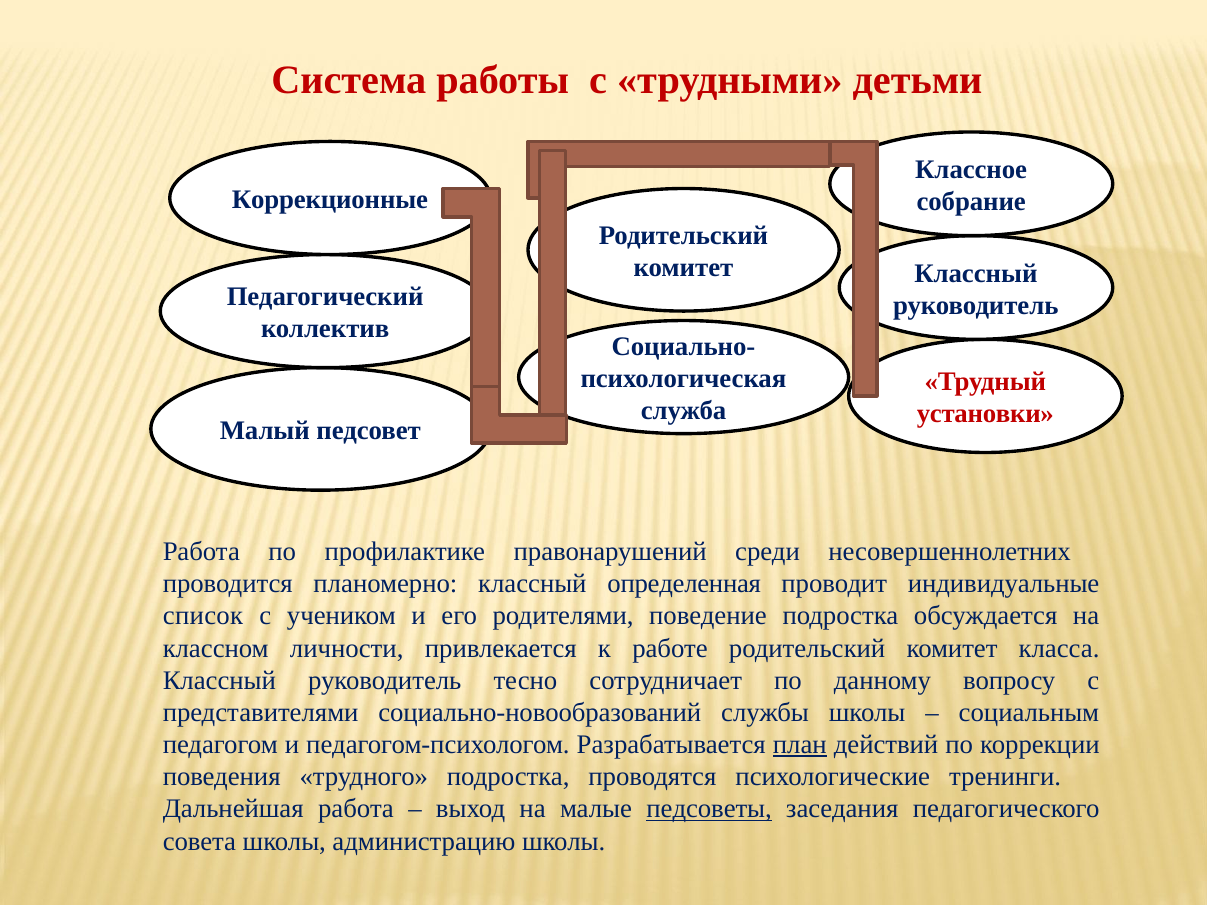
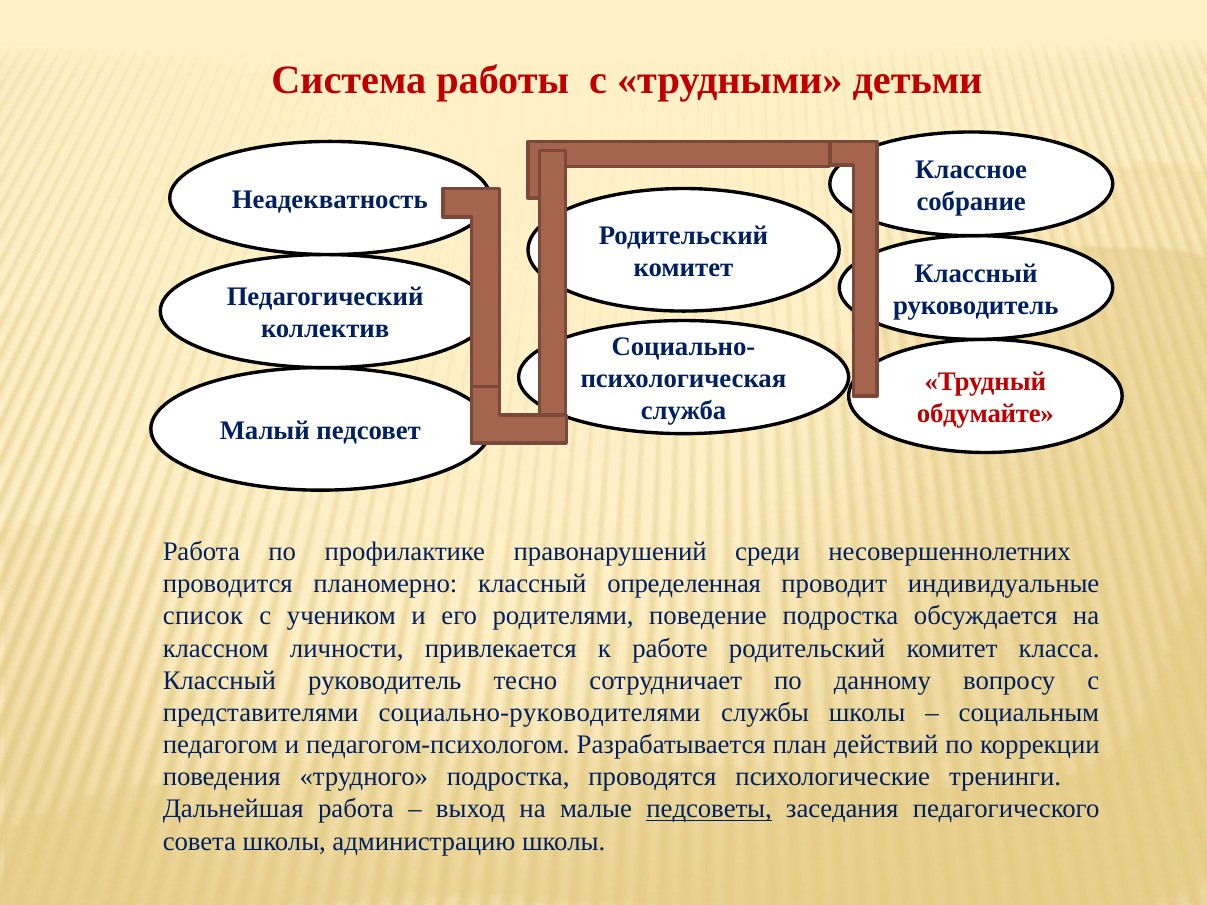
Коррекционные: Коррекционные -> Неадекватность (330, 200)
установки: установки -> обдумайте (985, 414)
социально-новообразований: социально-новообразований -> социально-руководителями (540, 713)
план underline: present -> none (800, 745)
